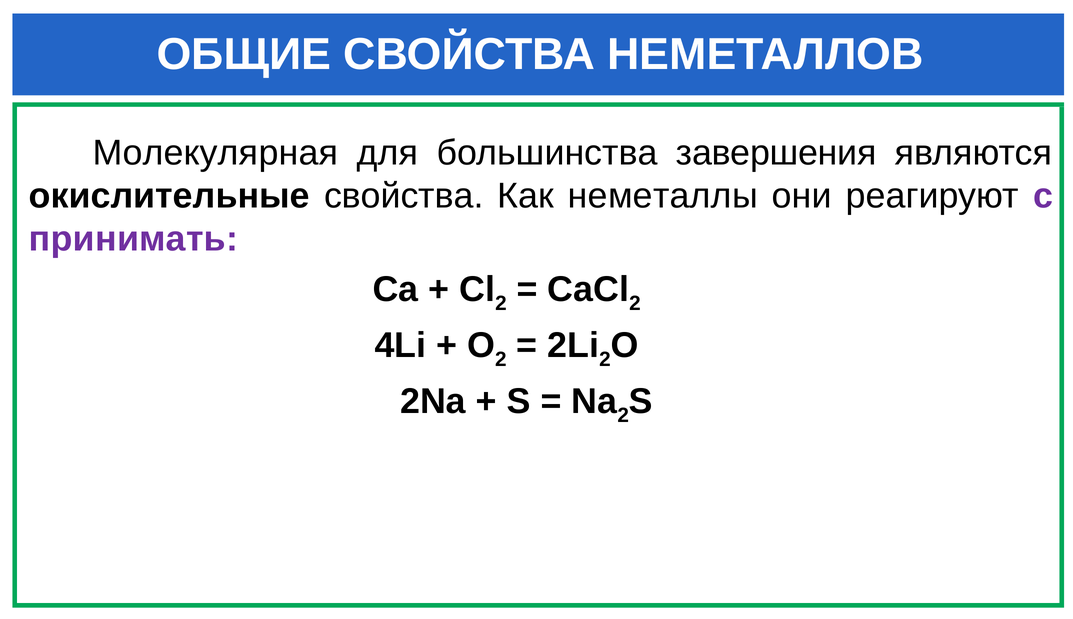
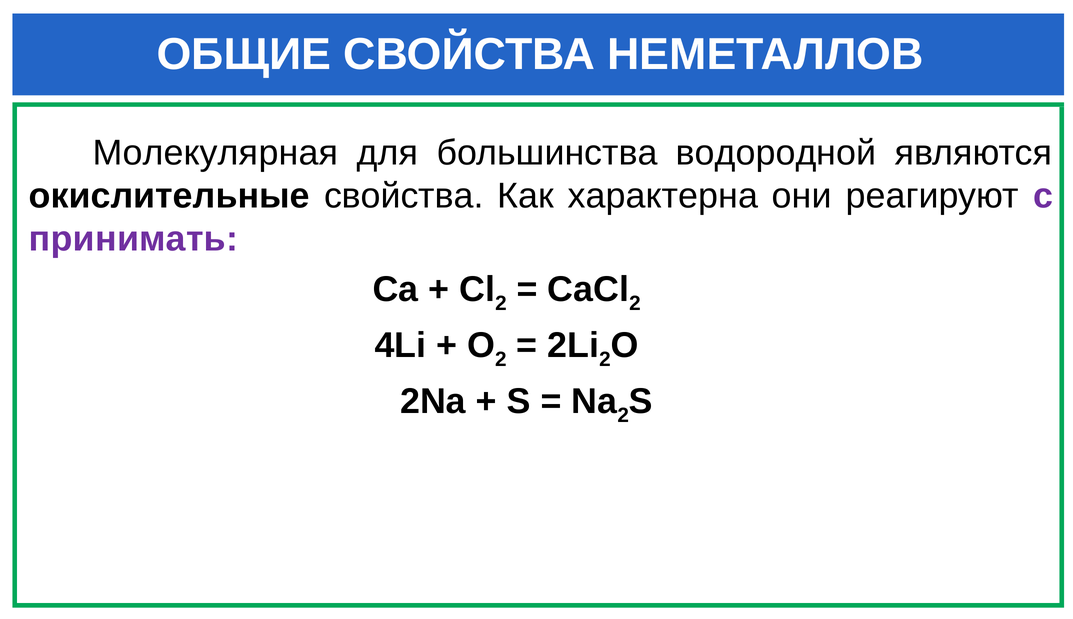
завершения: завершения -> водородной (776, 153)
неметаллы: неметаллы -> характерна (663, 196)
